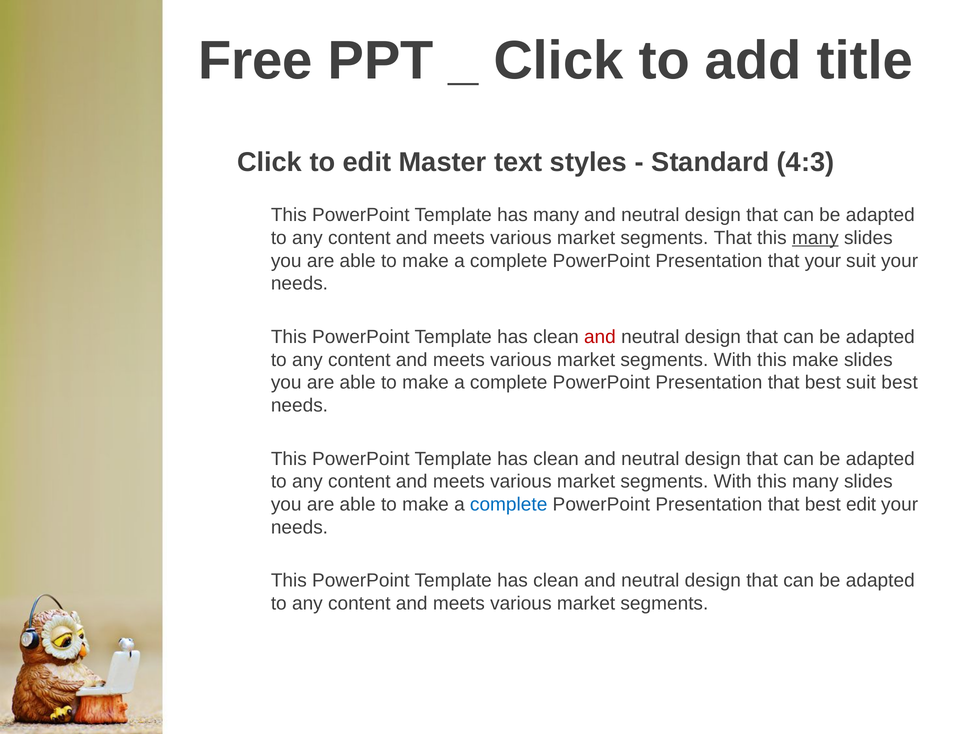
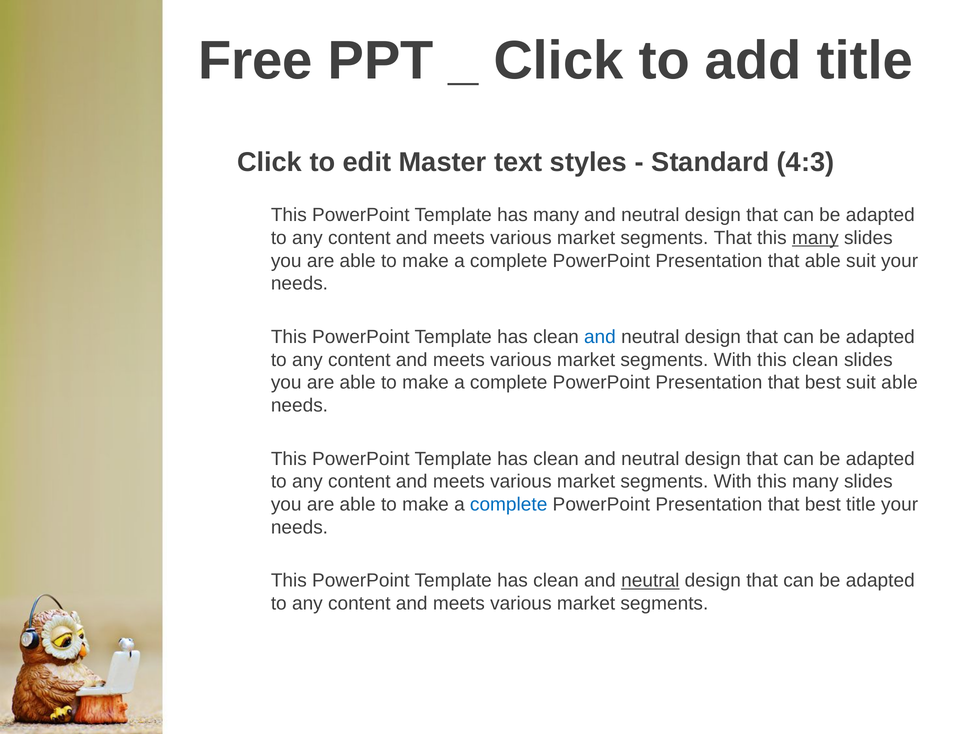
that your: your -> able (823, 261)
and colour: red -> blue (600, 337)
this make: make -> clean (815, 360)
suit best: best -> able (900, 383)
best edit: edit -> title (861, 505)
neutral underline: none -> present (650, 581)
